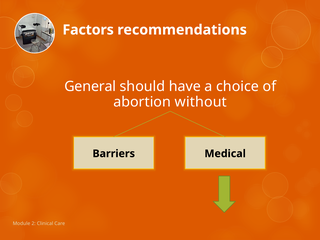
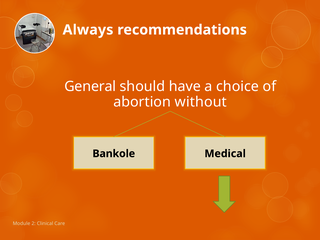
Factors: Factors -> Always (88, 30)
Barriers: Barriers -> Bankole (114, 154)
